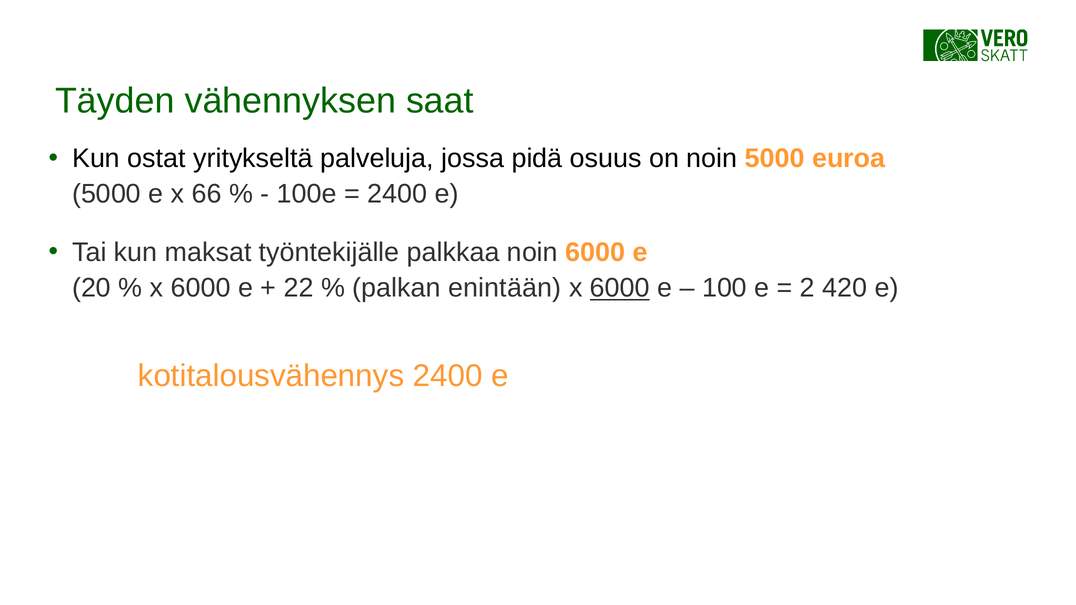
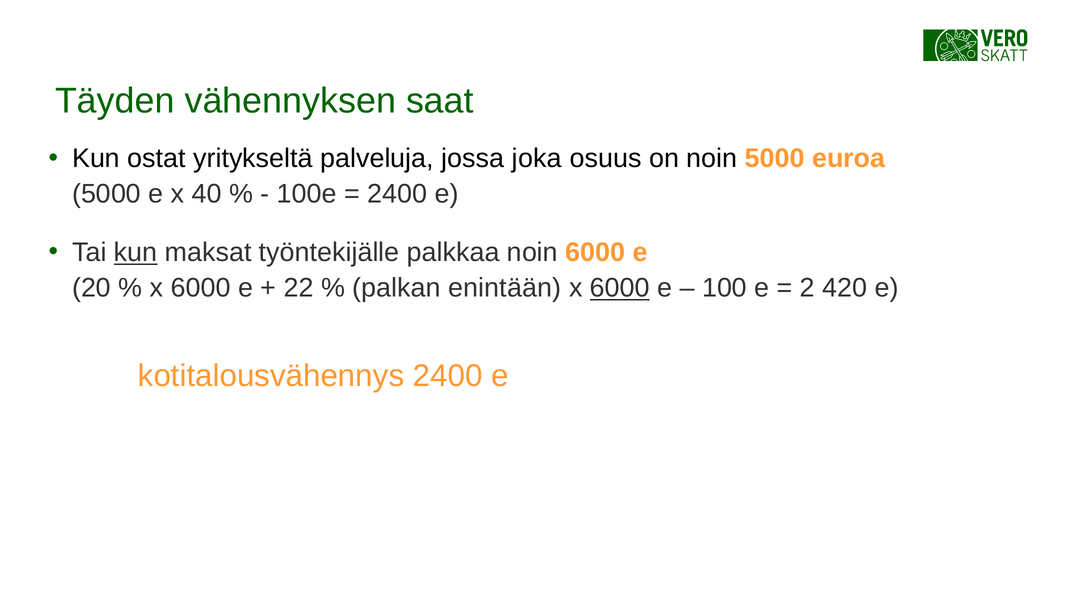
pidä: pidä -> joka (537, 159)
66: 66 -> 40 (207, 194)
kun underline: none -> present (136, 253)
